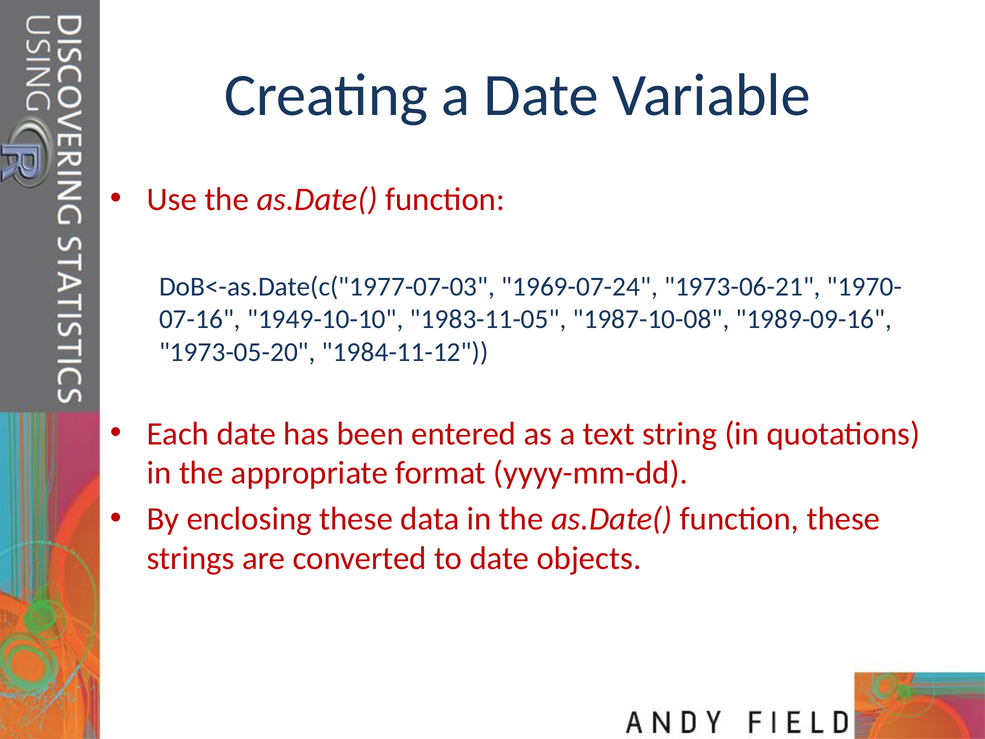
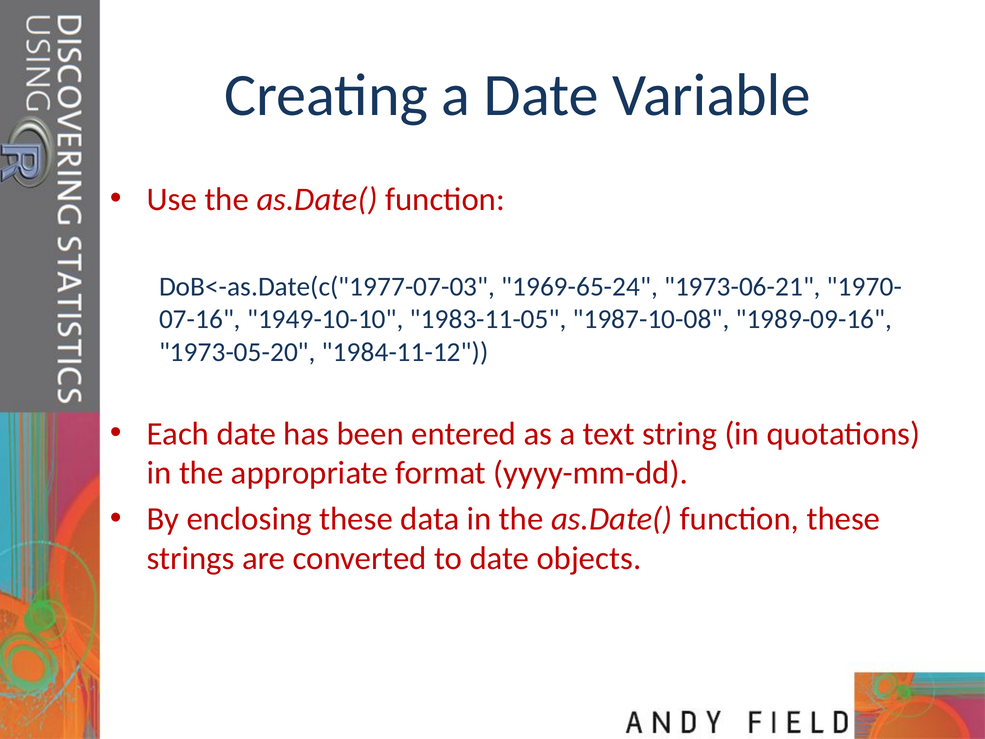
1969-07-24: 1969-07-24 -> 1969-65-24 (580, 286)
